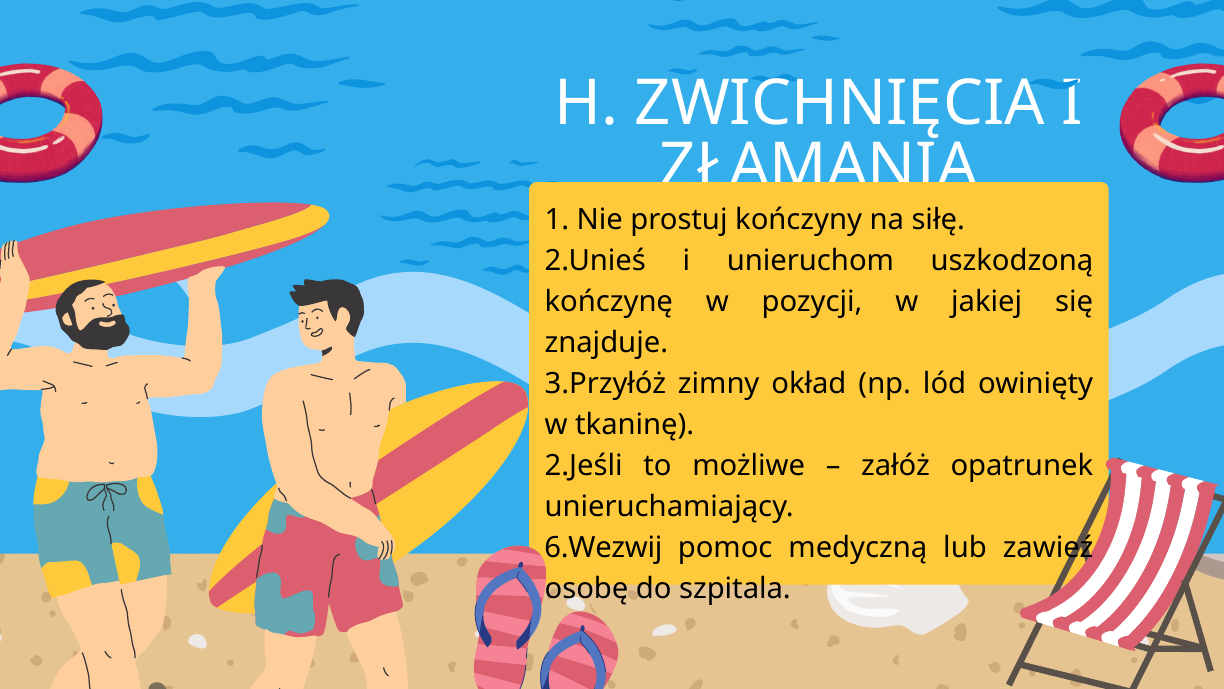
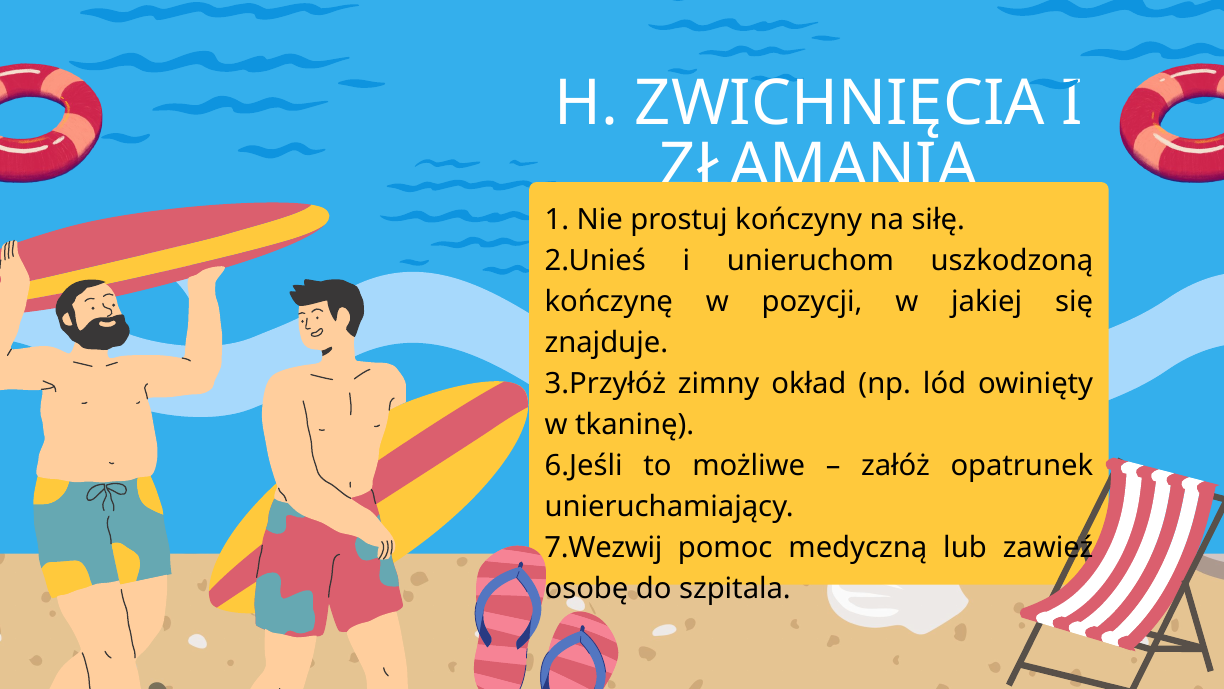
2.Jeśli: 2.Jeśli -> 6.Jeśli (584, 466)
6.Wezwij: 6.Wezwij -> 7.Wezwij (603, 547)
